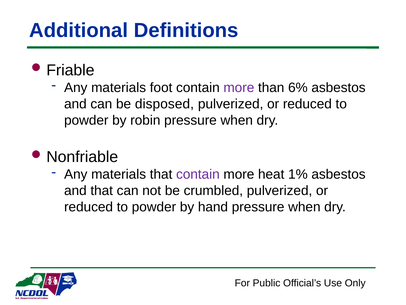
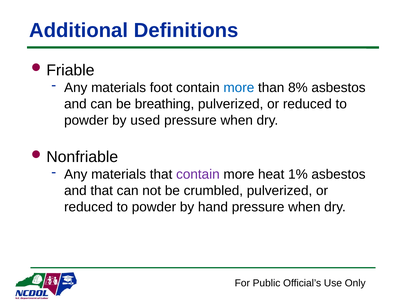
more colour: purple -> blue (239, 88)
6%: 6% -> 8% (298, 88)
disposed: disposed -> breathing (165, 104)
robin: robin -> used (145, 120)
